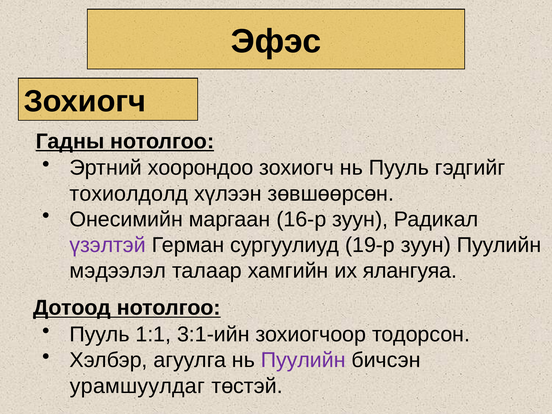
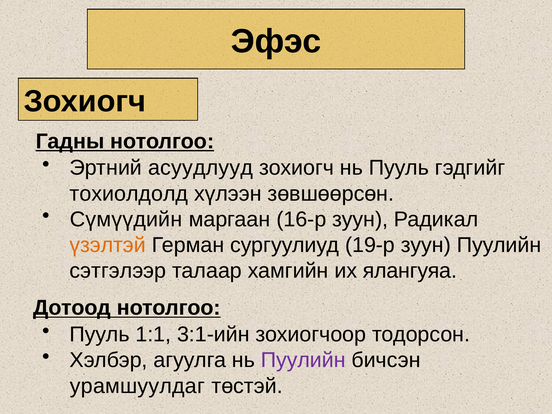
хоорондоо: хоорондоо -> асуудлууд (200, 168)
Онесимийн: Онесимийн -> Сүмүүдийн (126, 219)
үзэлтэй colour: purple -> orange (108, 245)
мэдээлэл: мэдээлэл -> сэтгэлээр (118, 271)
